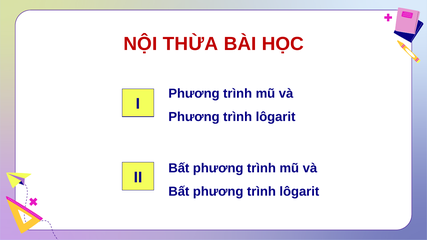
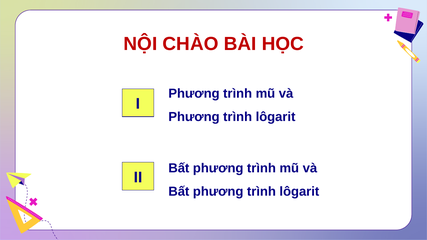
THỪA: THỪA -> CHÀO (191, 44)
